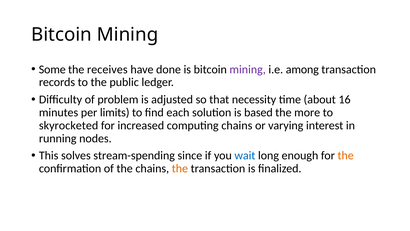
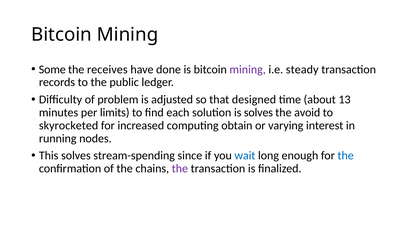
among: among -> steady (302, 69)
necessity: necessity -> designed (254, 99)
16: 16 -> 13 (345, 99)
is based: based -> solves (258, 112)
more: more -> avoid (307, 112)
computing chains: chains -> obtain (237, 125)
the colour: orange -> blue (346, 155)
the colour: orange -> purple (180, 168)
